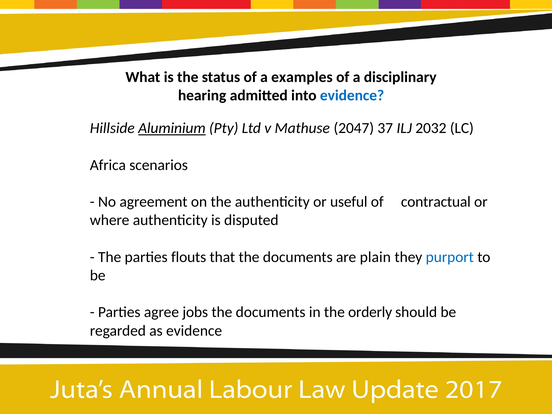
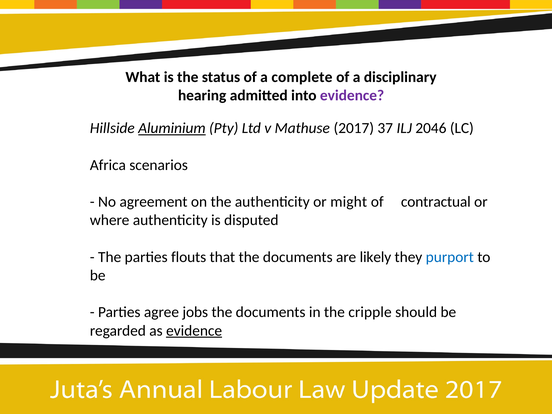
examples: examples -> complete (302, 77)
evidence colour: blue -> purple (352, 95)
2047: 2047 -> 2017 (354, 128)
2032: 2032 -> 2046 (431, 128)
useful: useful -> might (349, 202)
plain: plain -> likely (375, 257)
orderly: orderly -> cripple (370, 312)
evidence underline: none -> present (194, 331)
